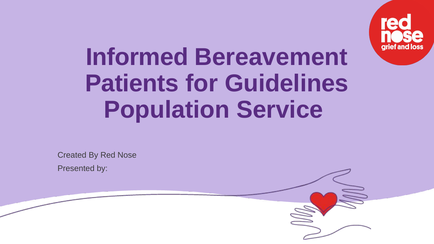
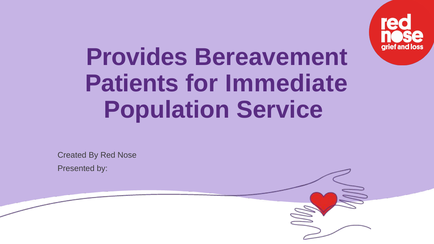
Informed: Informed -> Provides (137, 57)
Guidelines: Guidelines -> Immediate (286, 84)
